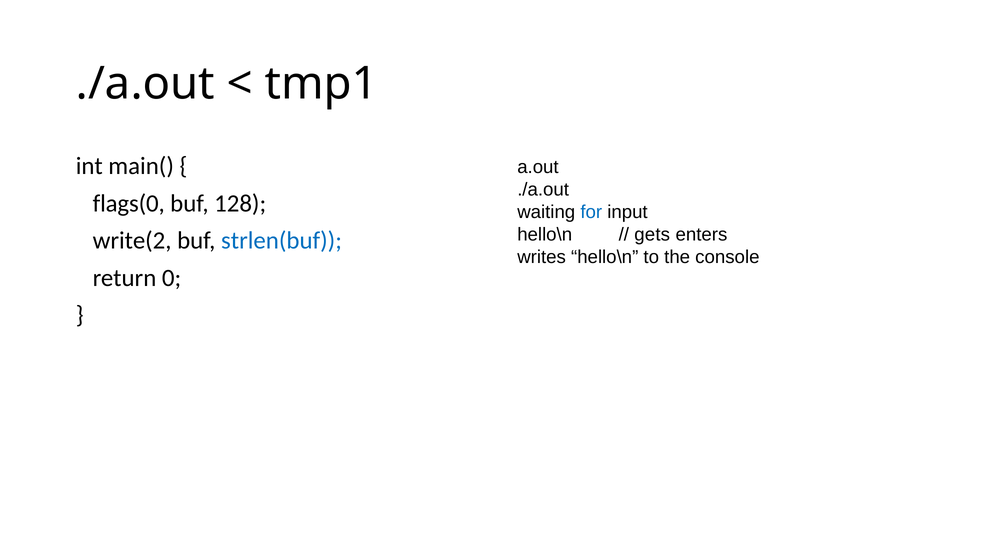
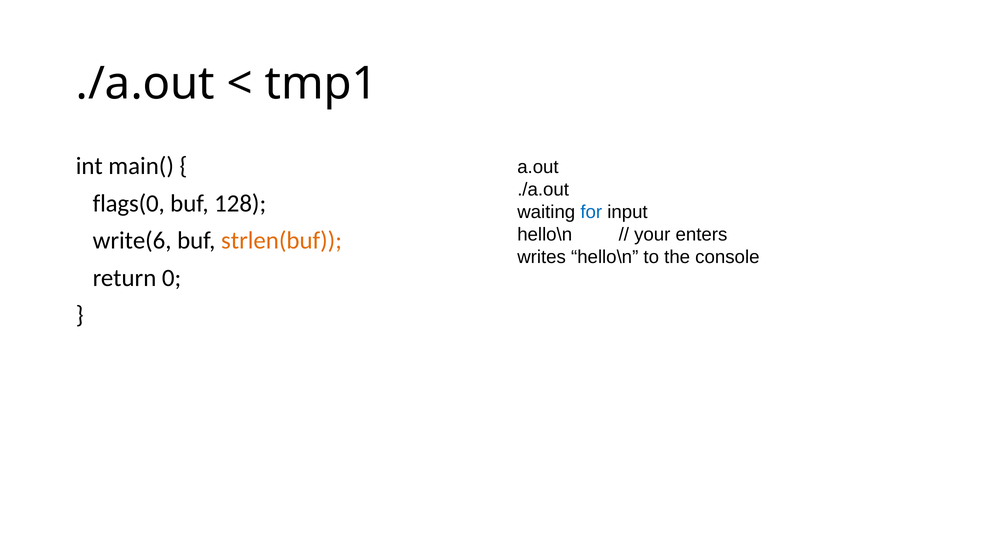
gets: gets -> your (652, 234)
write(2: write(2 -> write(6 (132, 240)
strlen(buf colour: blue -> orange (282, 240)
